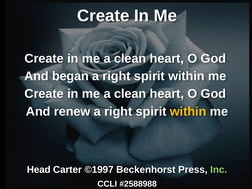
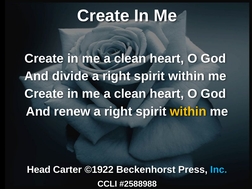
began: began -> divide (70, 76)
©1997: ©1997 -> ©1922 (99, 170)
Inc colour: light green -> light blue (219, 170)
